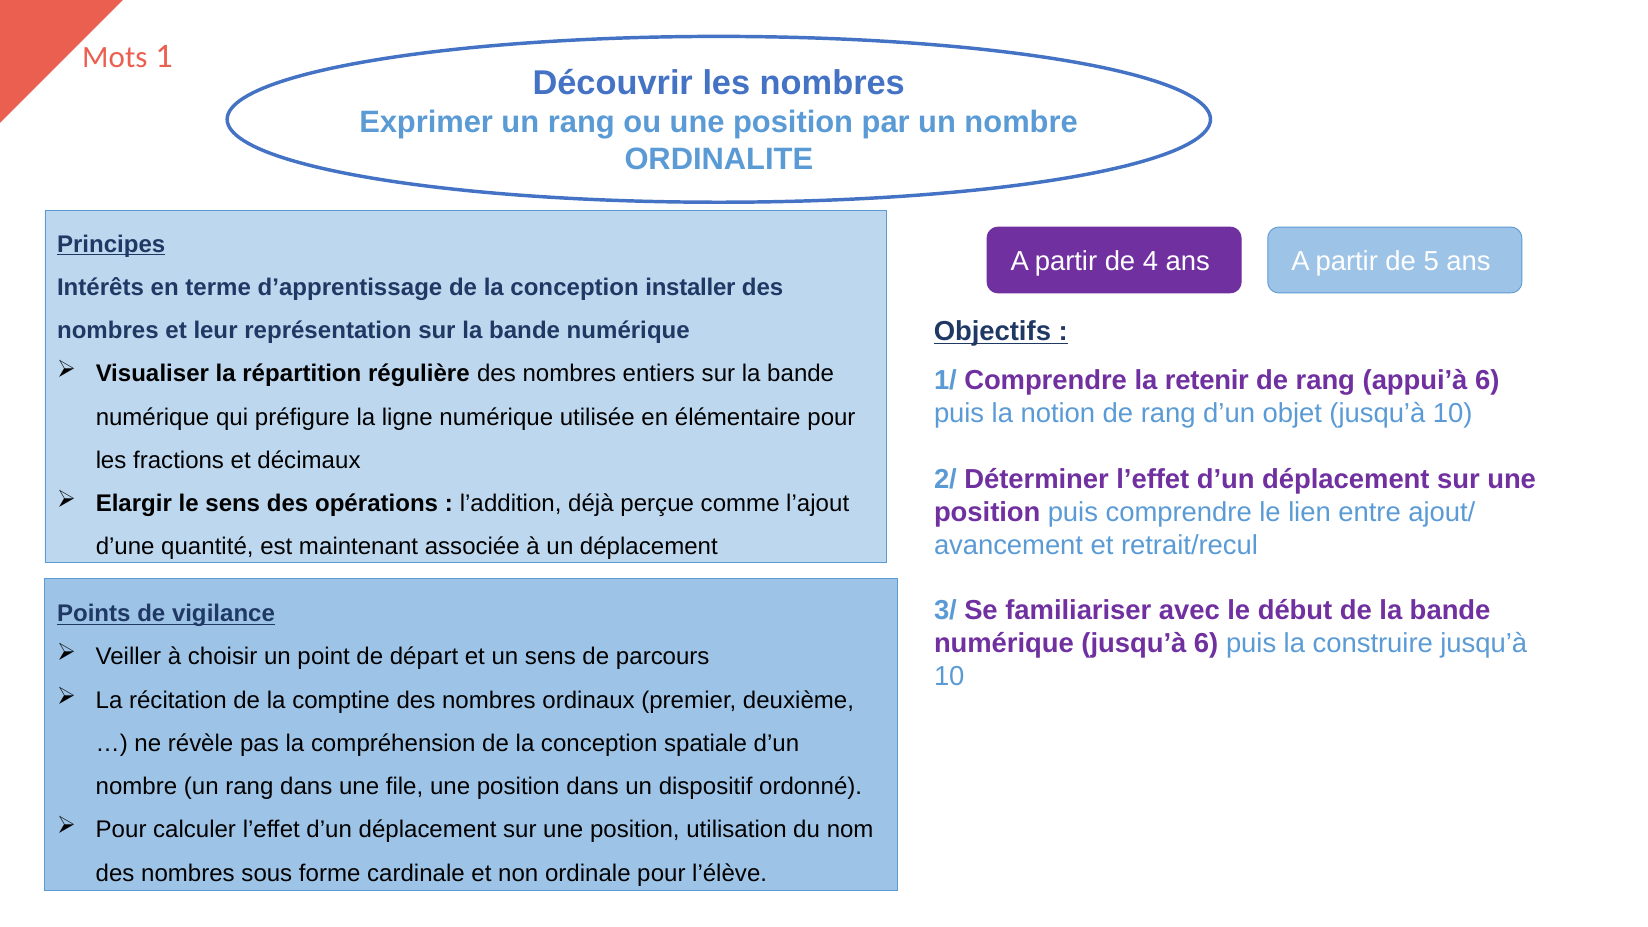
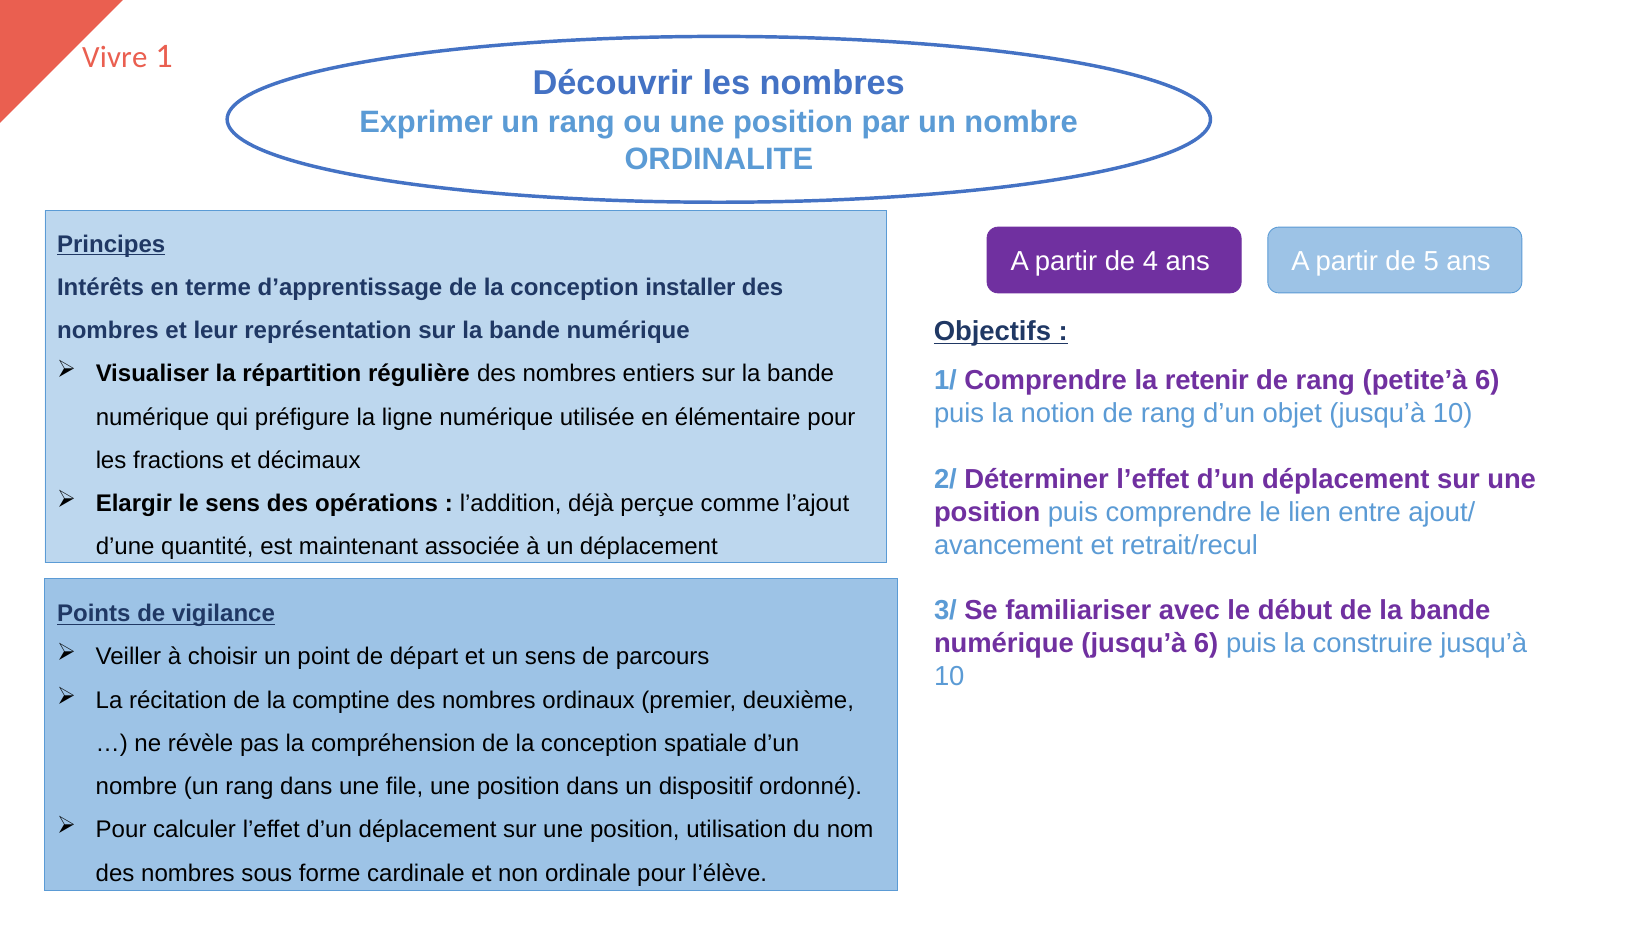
Mots: Mots -> Vivre (115, 58)
appui’à: appui’à -> petite’à (1415, 380)
